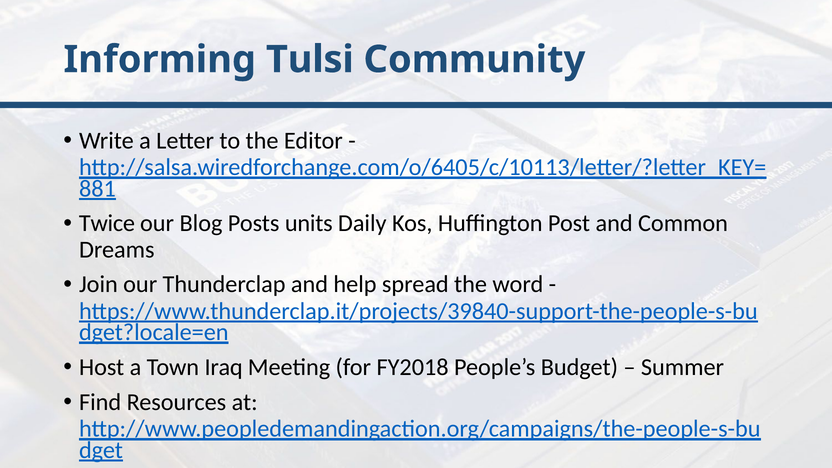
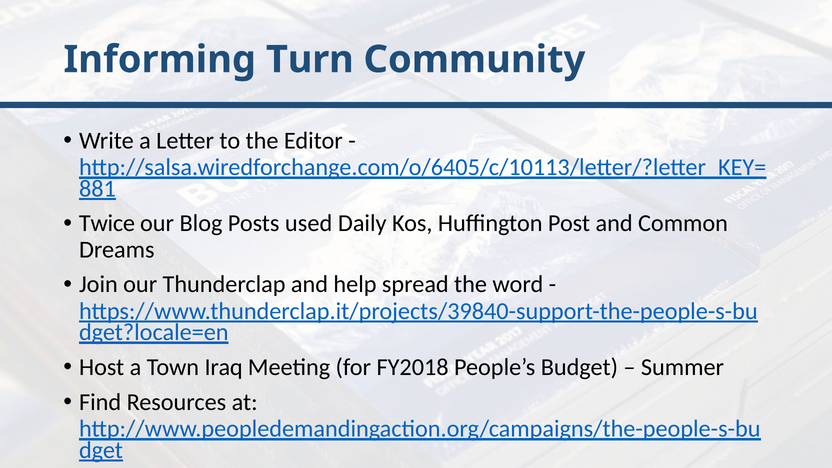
Tulsi: Tulsi -> Turn (310, 60)
units: units -> used (309, 223)
